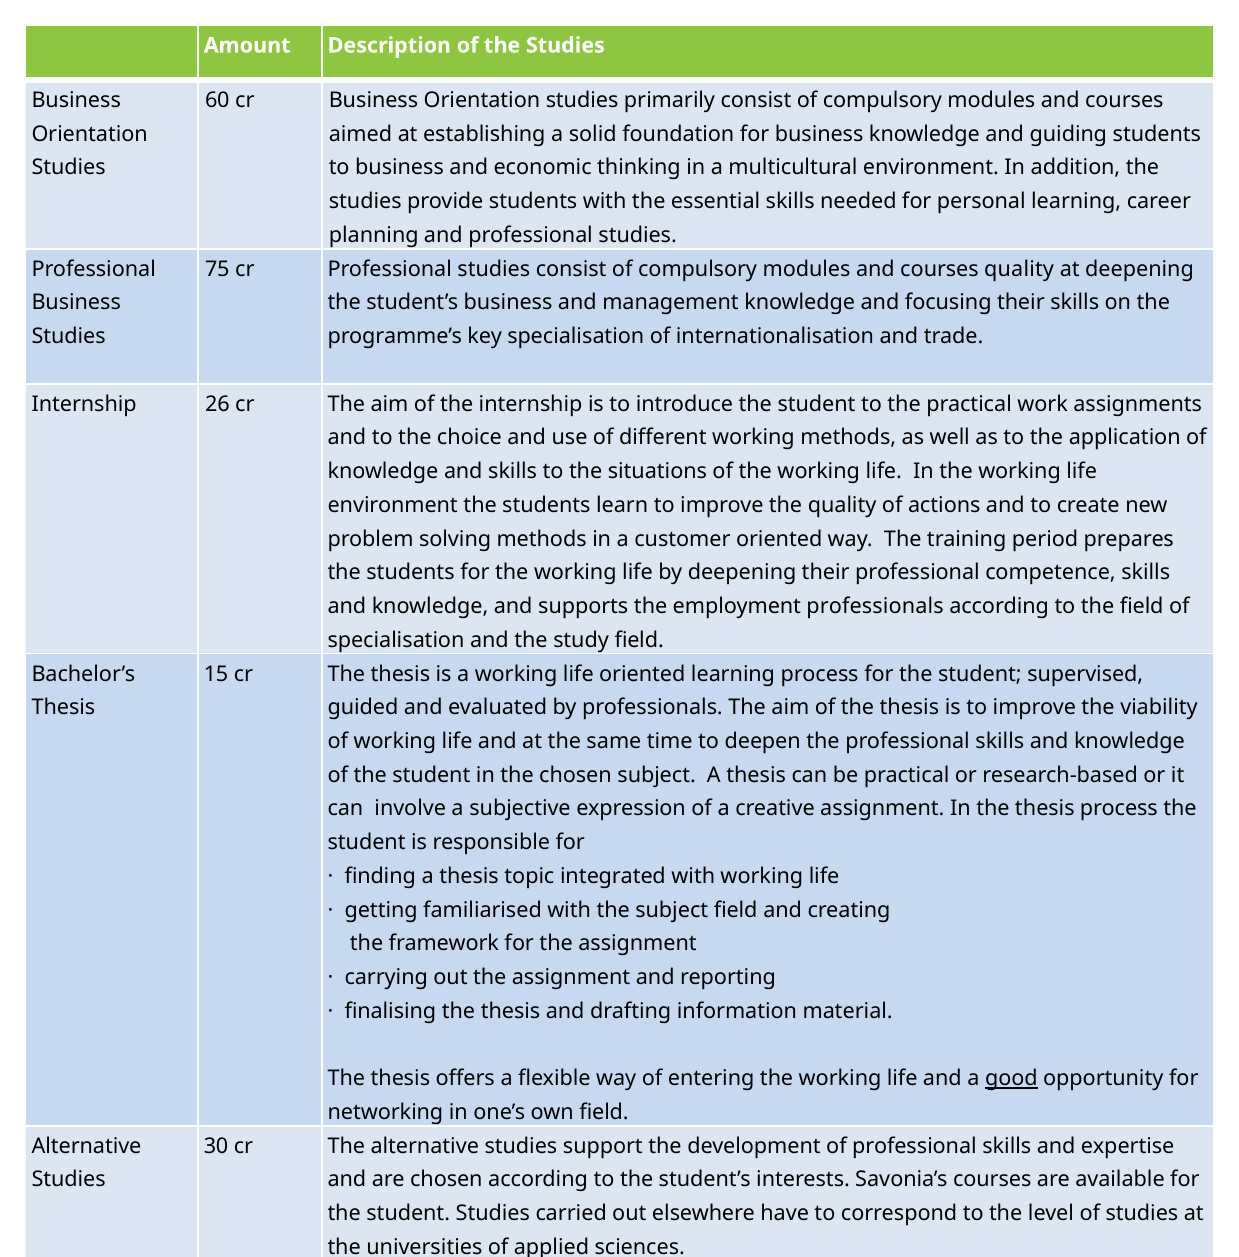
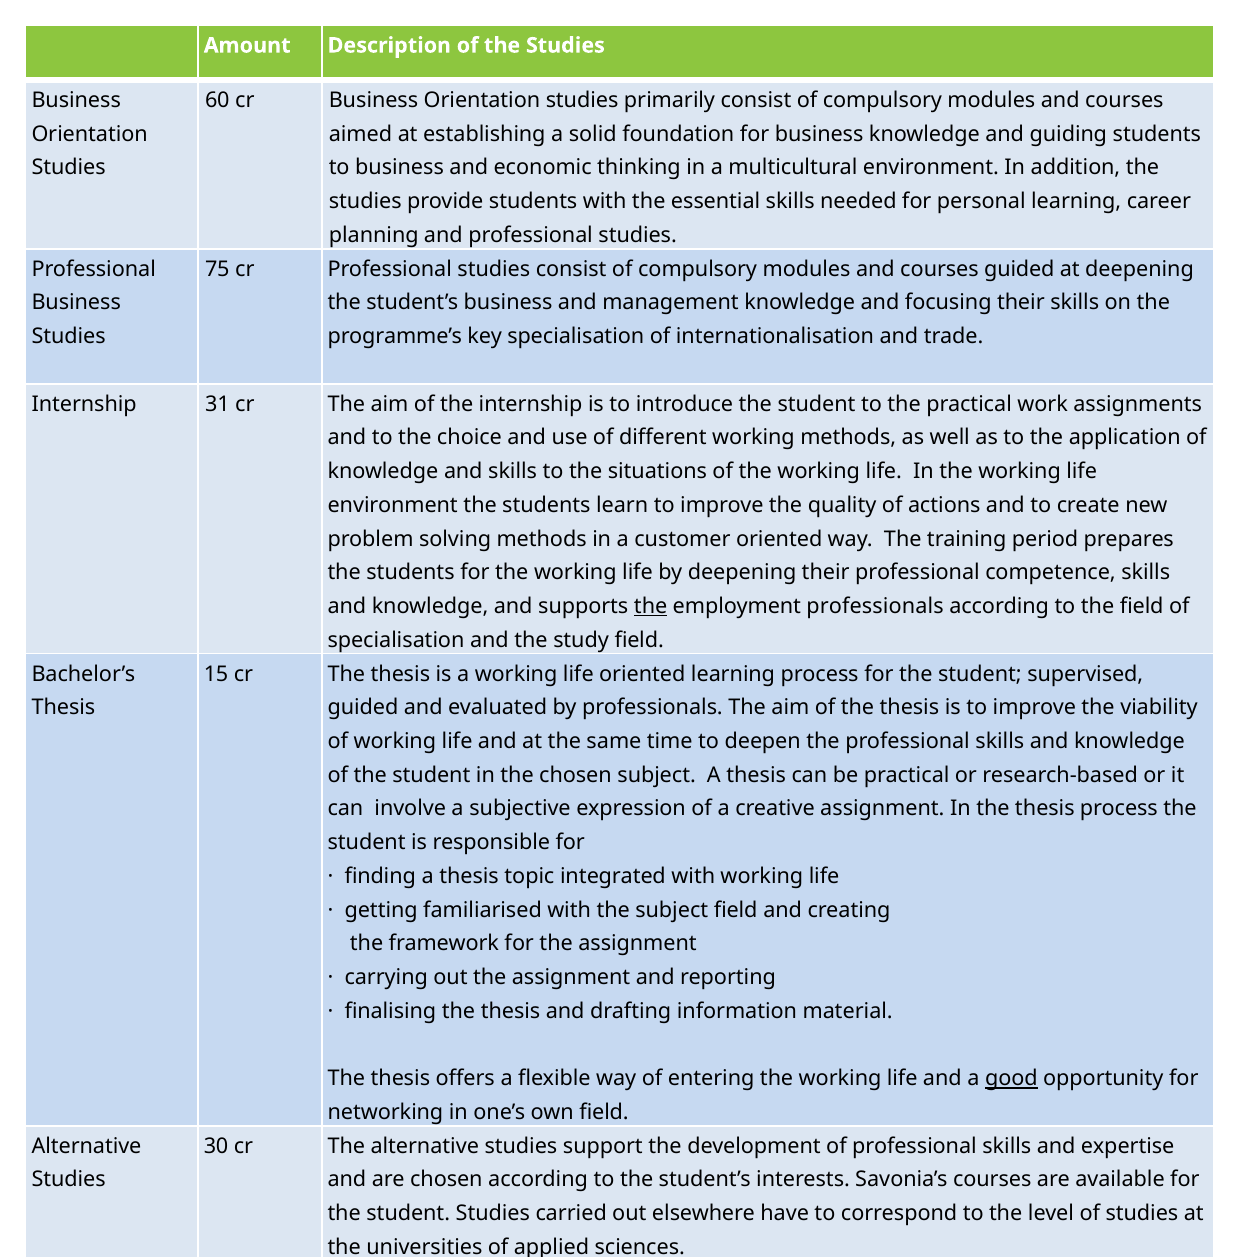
courses quality: quality -> guided (1019, 269)
26: 26 -> 31 (217, 404)
the underline: none -> present (651, 607)
